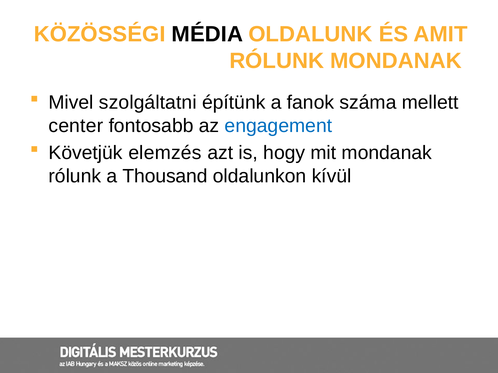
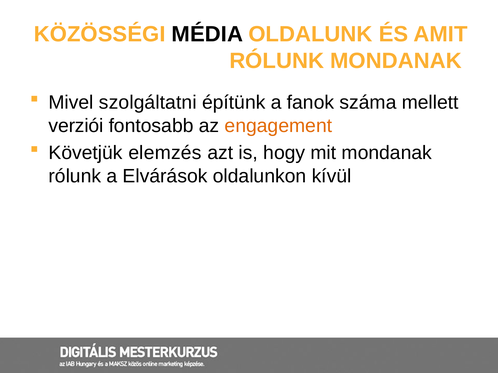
center: center -> verziói (76, 126)
engagement colour: blue -> orange (278, 126)
Thousand: Thousand -> Elvárások (165, 176)
